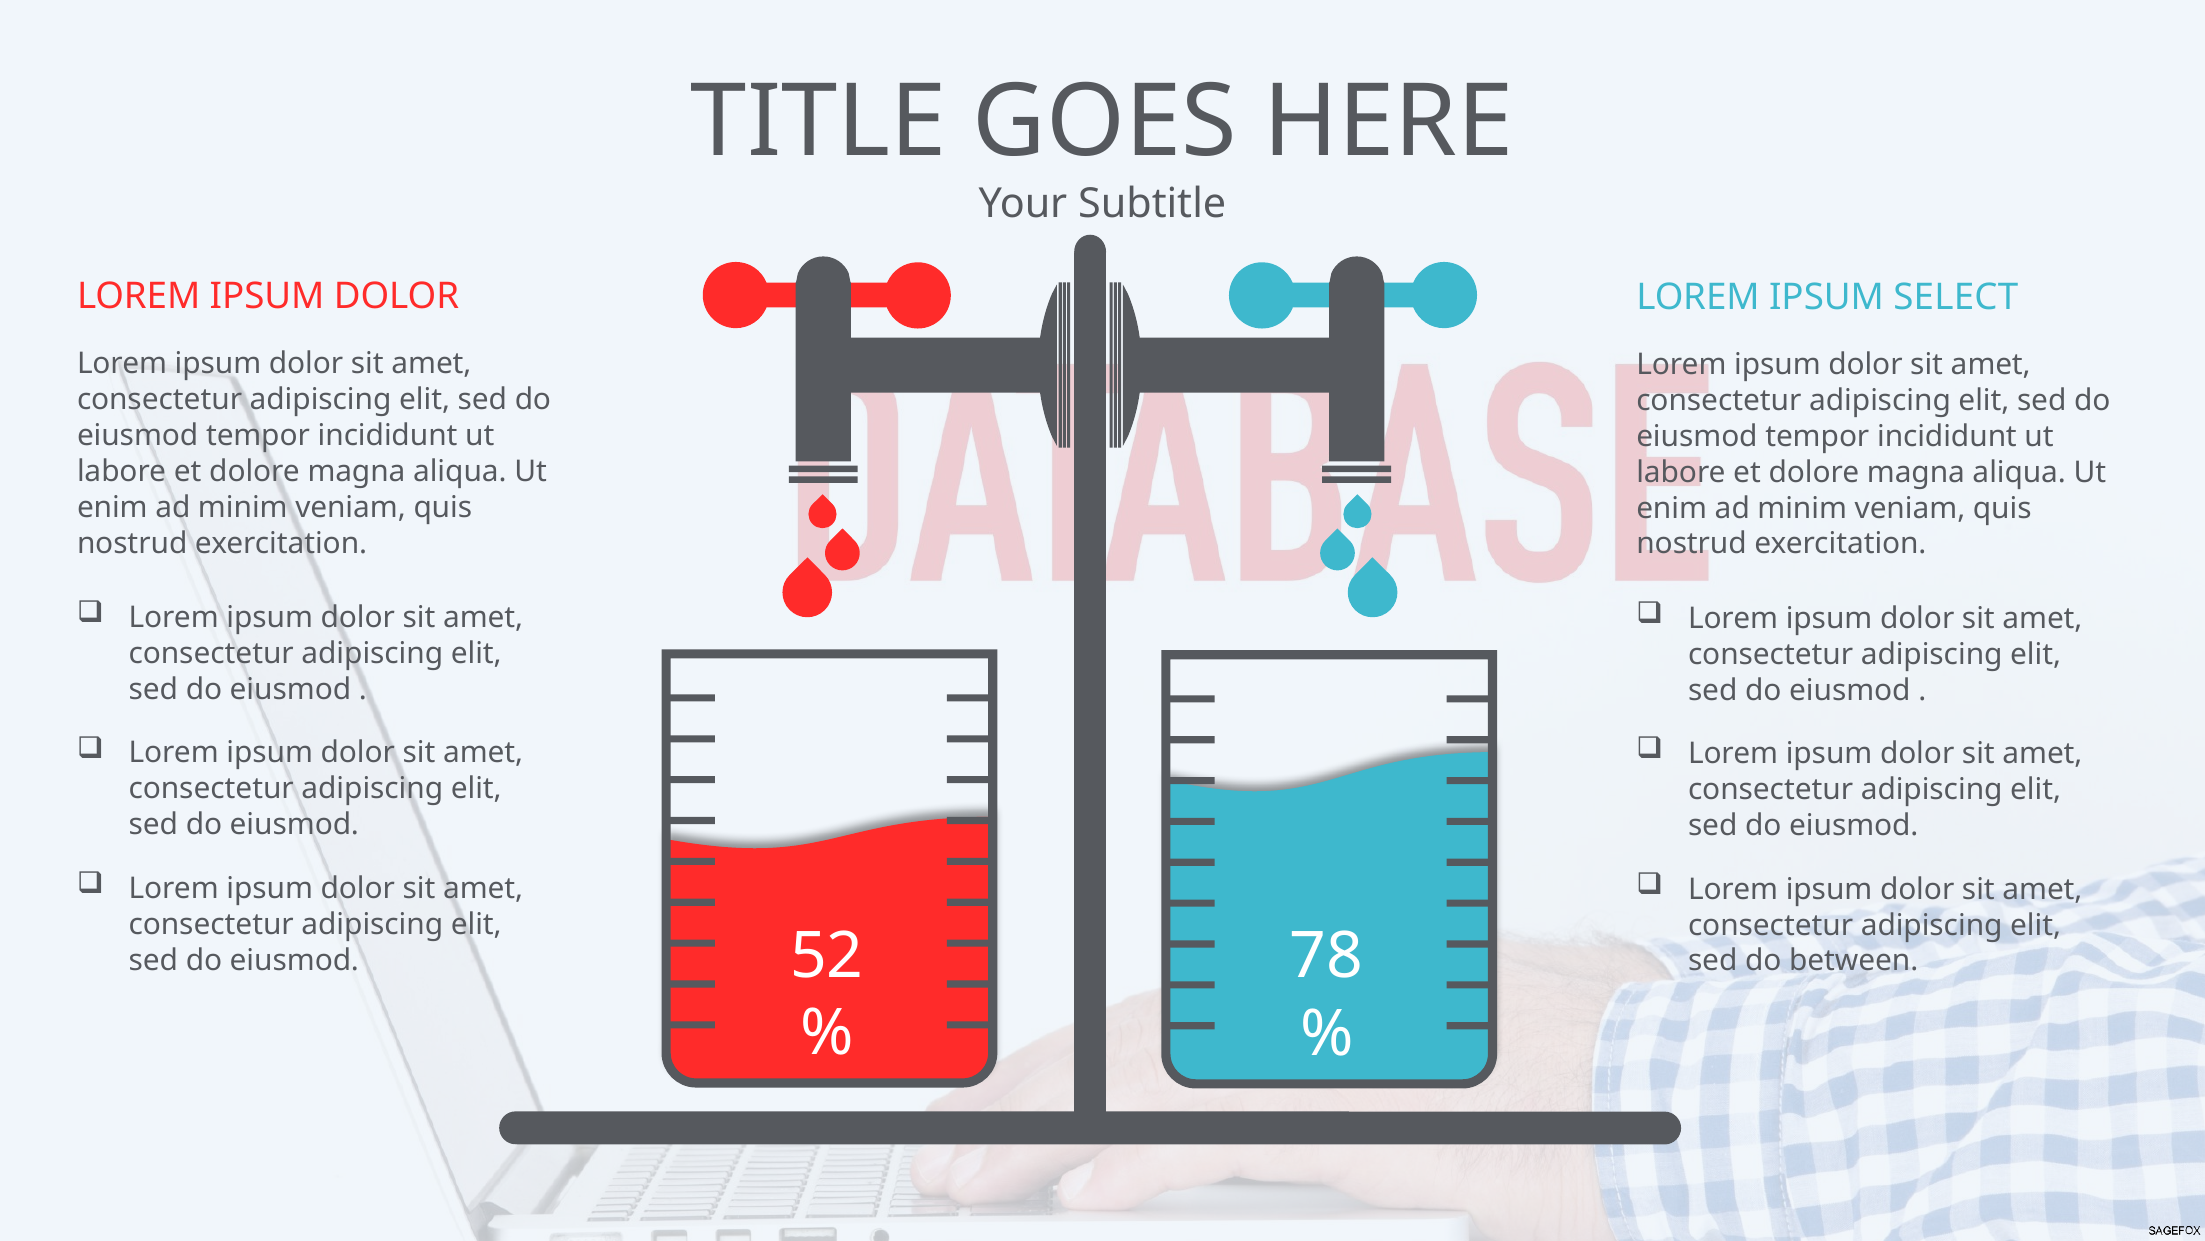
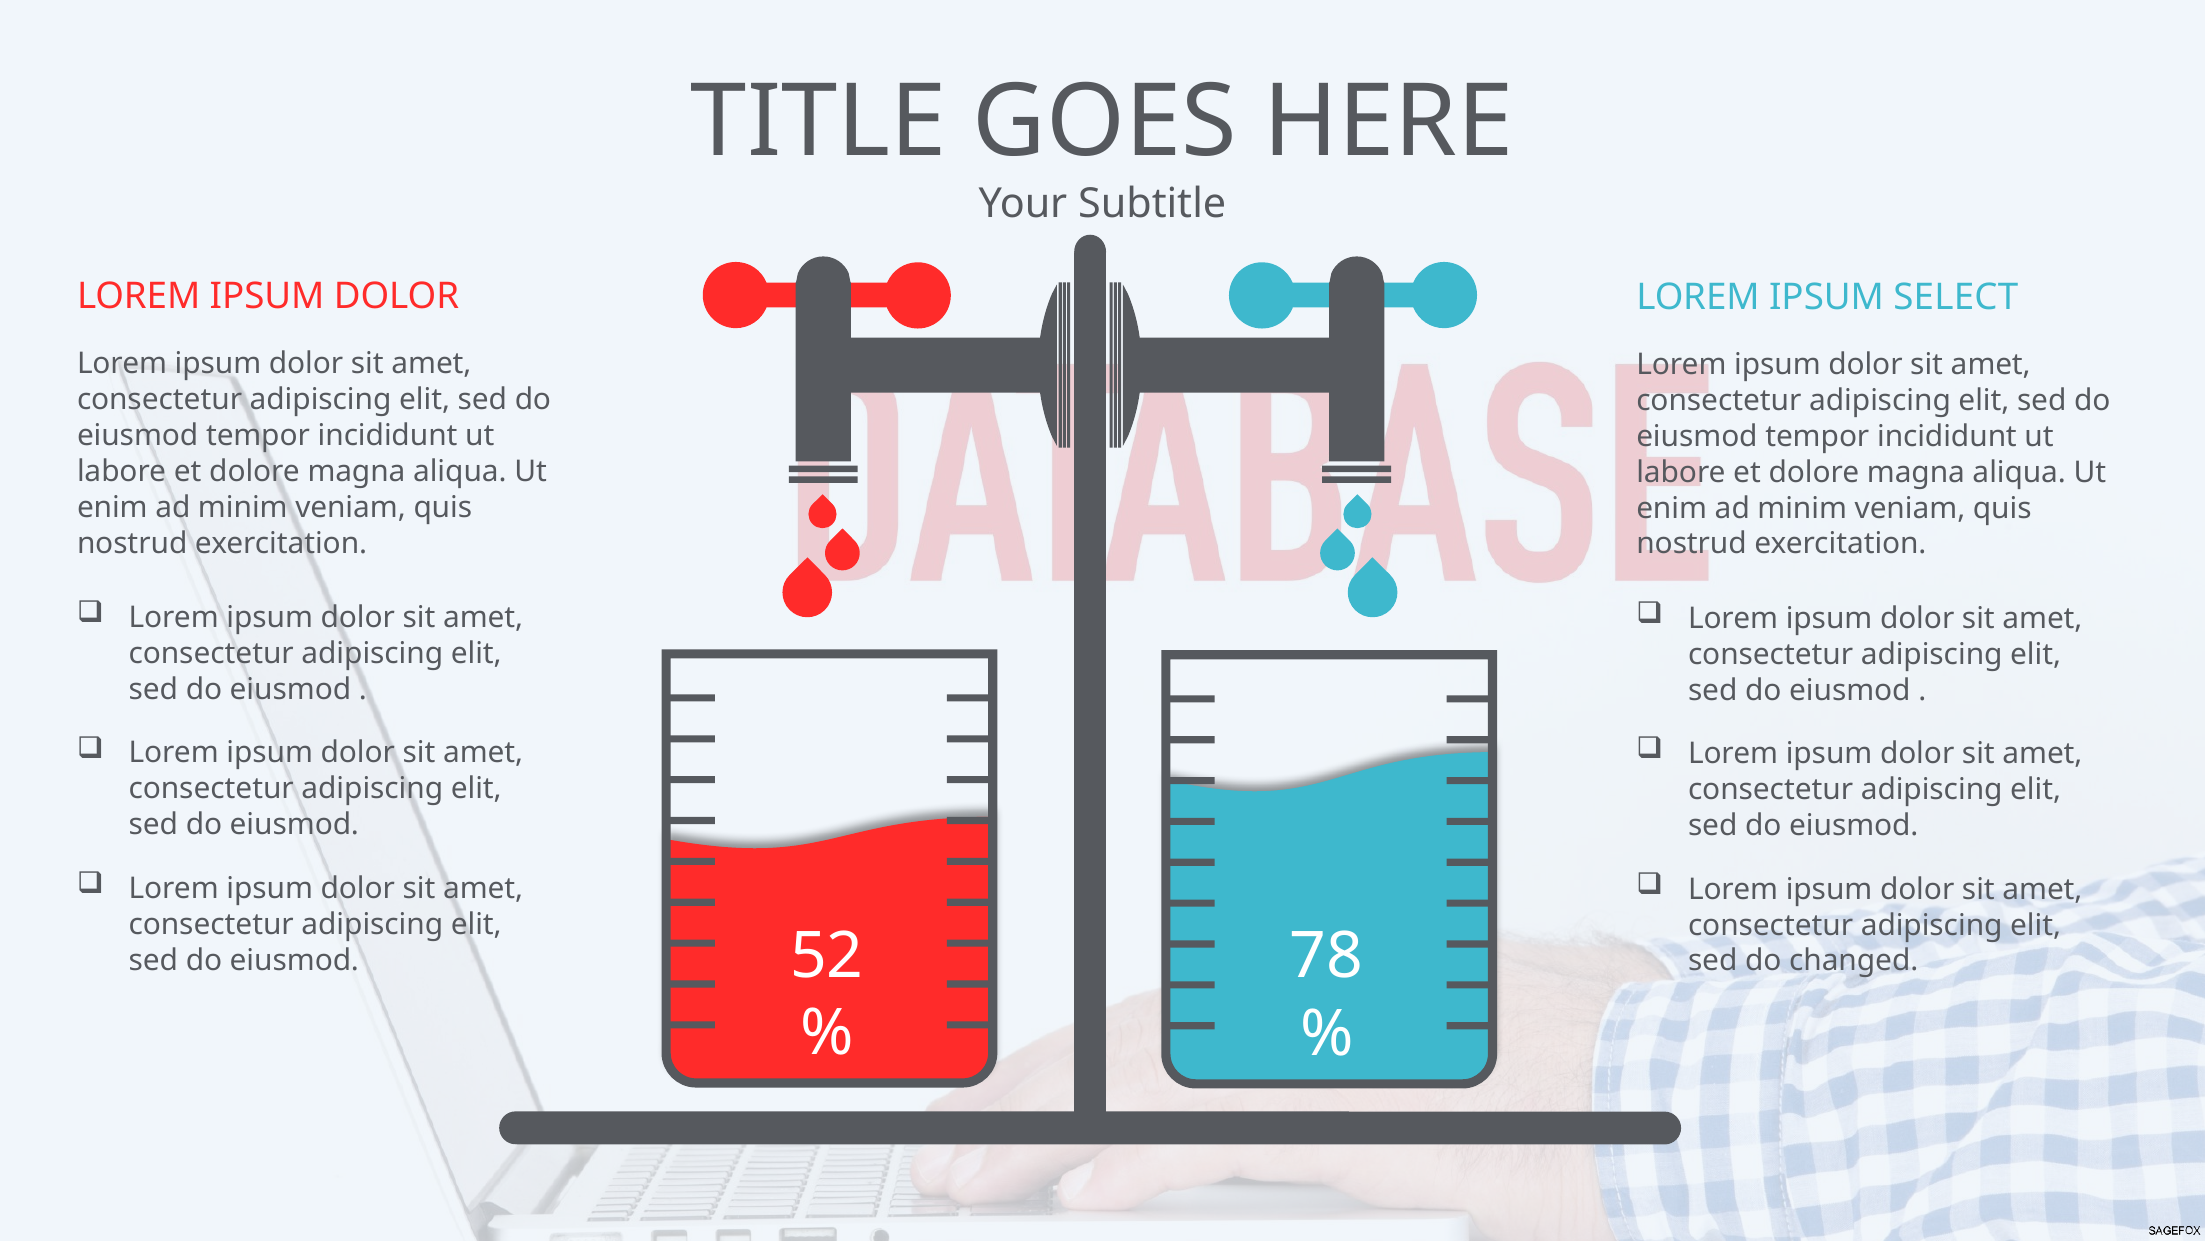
between: between -> changed (1854, 961)
